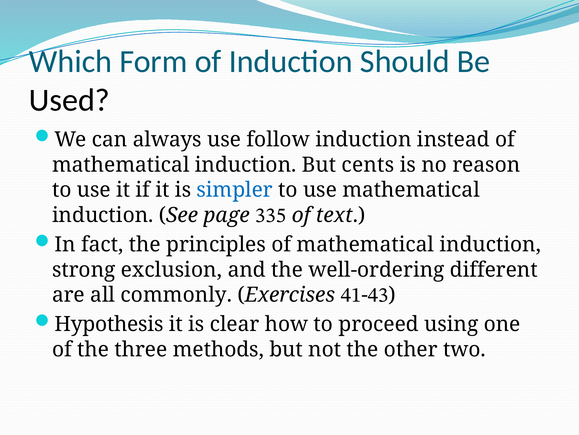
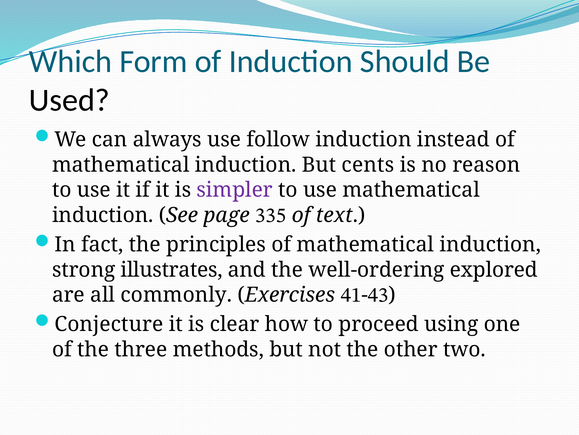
simpler colour: blue -> purple (235, 190)
exclusion: exclusion -> illustrates (172, 269)
different: different -> explored (494, 269)
Hypothesis: Hypothesis -> Conjecture (109, 324)
